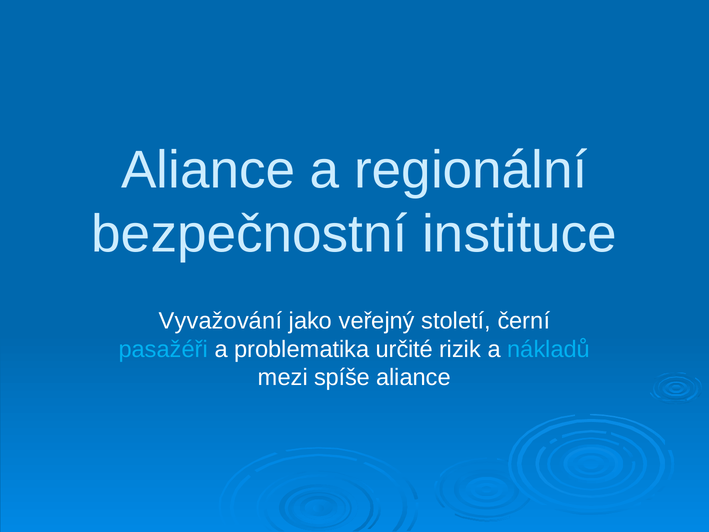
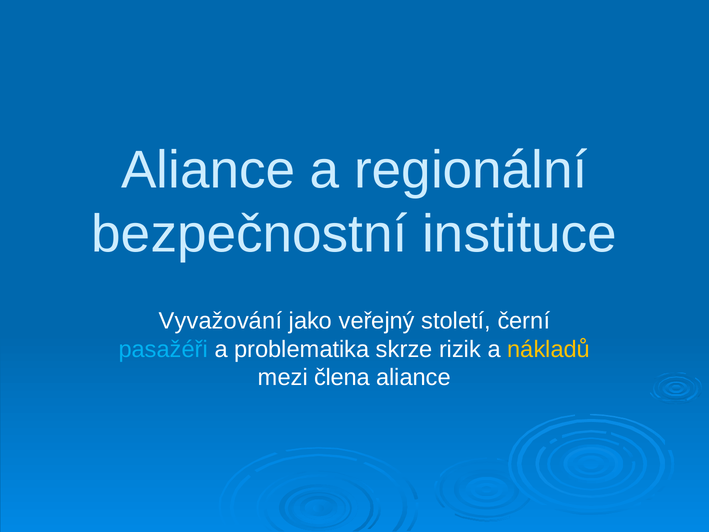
určité: určité -> skrze (404, 349)
nákladů colour: light blue -> yellow (549, 349)
spíše: spíše -> člena (342, 377)
